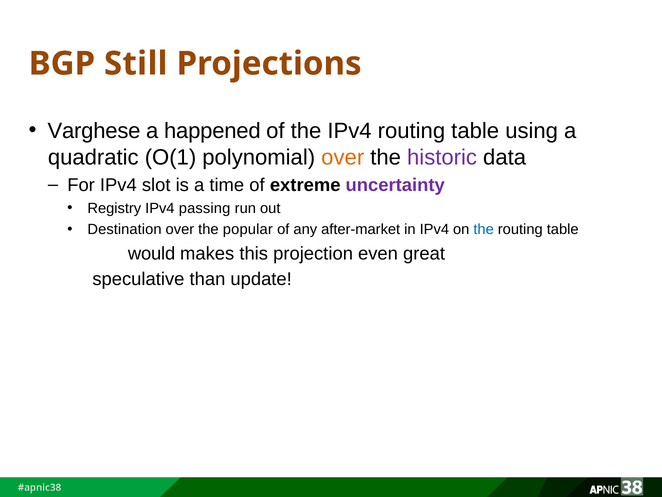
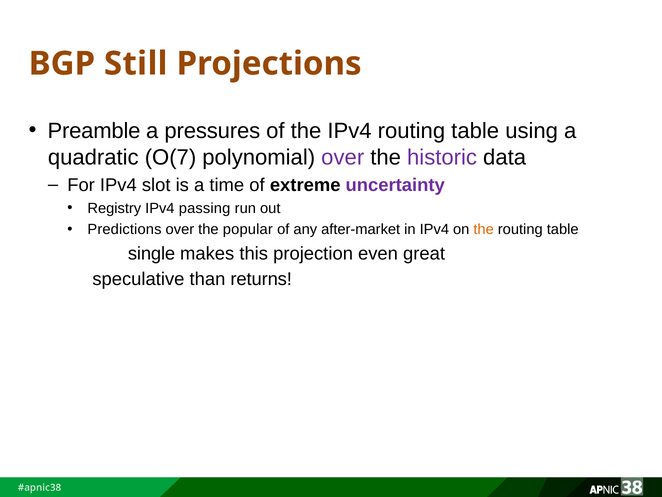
Varghese: Varghese -> Preamble (94, 131)
happened: happened -> pressures (212, 131)
O(1: O(1 -> O(7 (171, 157)
over colour: orange -> purple (343, 157)
Destination: Destination -> Predictions (124, 229)
the colour: blue -> orange (484, 229)
would: would -> single (152, 253)
update: update -> returns (261, 279)
